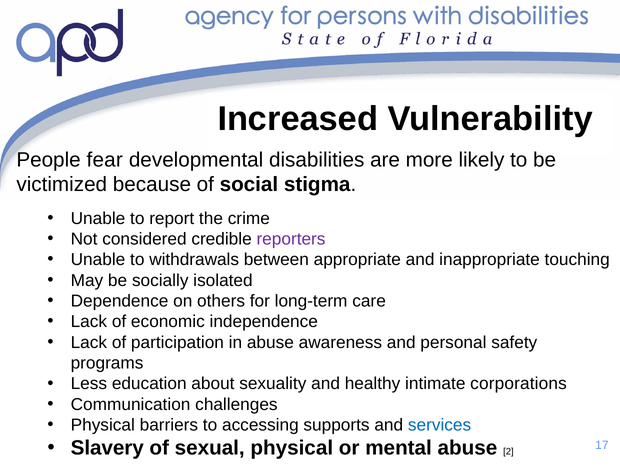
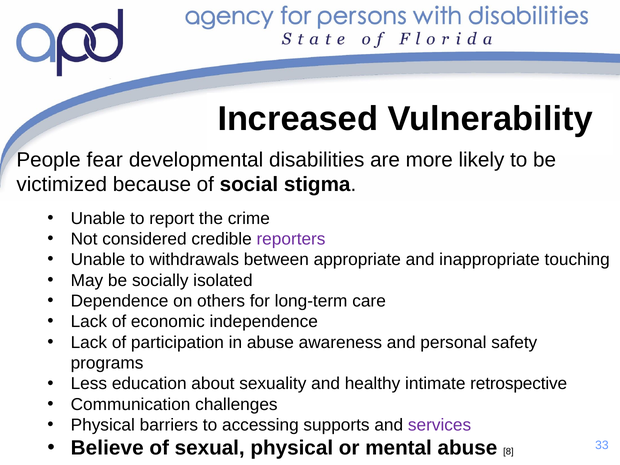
corporations: corporations -> retrospective (519, 384)
services colour: blue -> purple (440, 425)
Slavery: Slavery -> Believe (107, 448)
2: 2 -> 8 (508, 452)
17: 17 -> 33 (602, 445)
